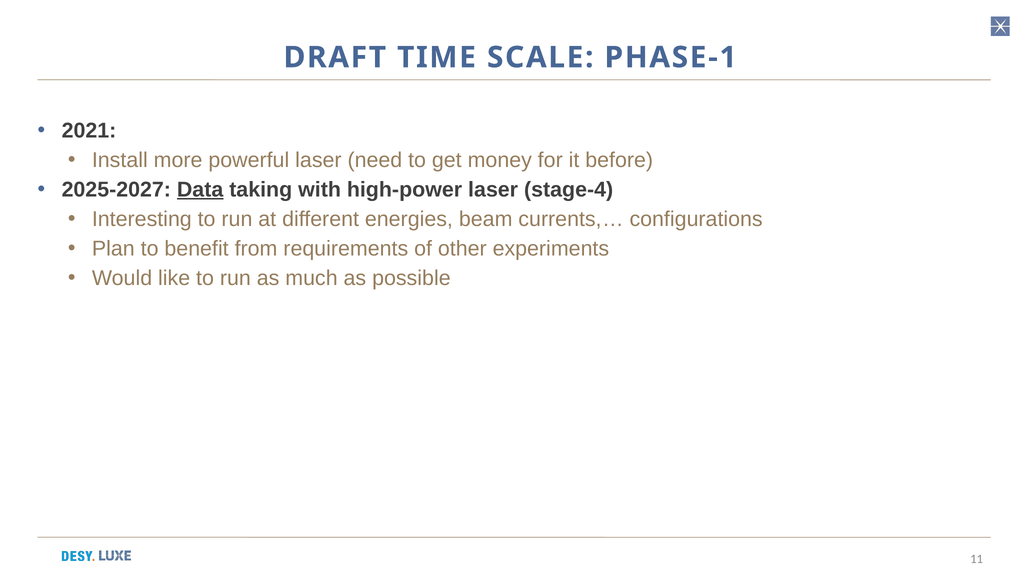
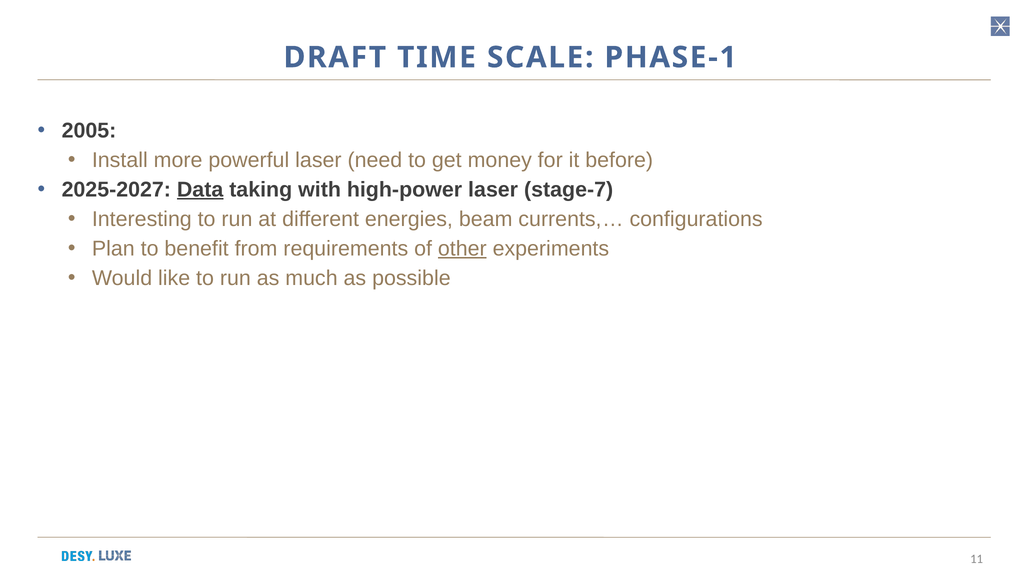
2021: 2021 -> 2005 (89, 131)
stage-4: stage-4 -> stage-7 (569, 190)
other underline: none -> present (462, 249)
